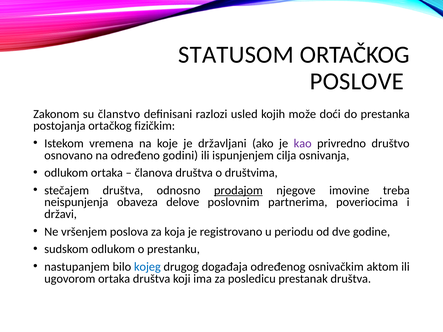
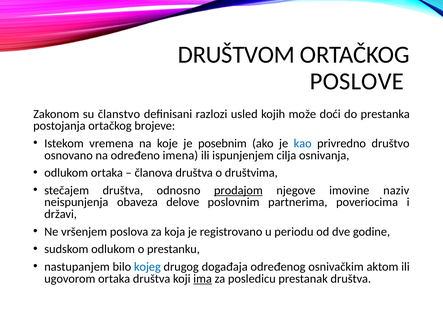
STATUSOM: STATUSOM -> DRUŠTVOM (236, 55)
fizičkim: fizičkim -> brojeve (155, 126)
državljani: državljani -> posebnim (222, 144)
kao colour: purple -> blue (303, 144)
godini: godini -> imena (180, 155)
treba: treba -> naziv (396, 190)
ima underline: none -> present (203, 279)
